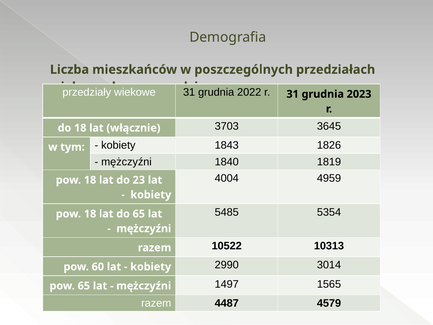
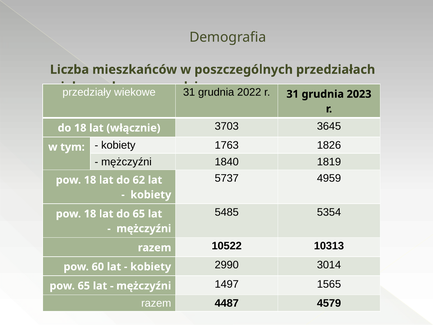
1843: 1843 -> 1763 (227, 145)
4004: 4004 -> 5737 (227, 178)
23: 23 -> 62 (139, 180)
